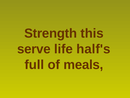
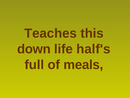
Strength: Strength -> Teaches (50, 33)
serve: serve -> down (34, 49)
